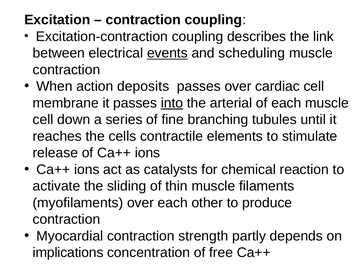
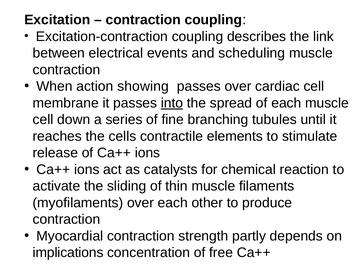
events underline: present -> none (167, 53)
deposits: deposits -> showing (143, 86)
arterial: arterial -> spread (231, 103)
